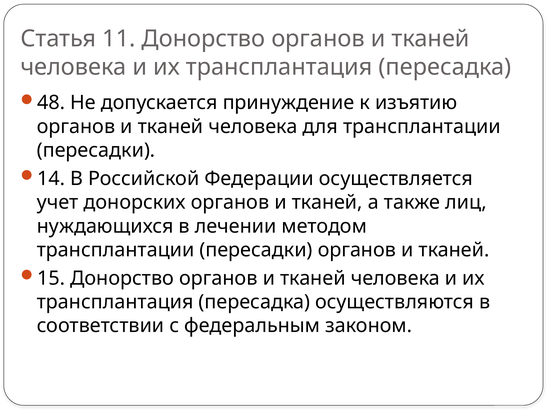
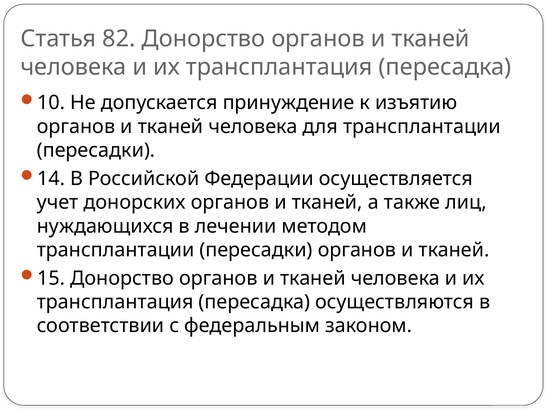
11: 11 -> 82 (119, 39)
48: 48 -> 10 (51, 103)
